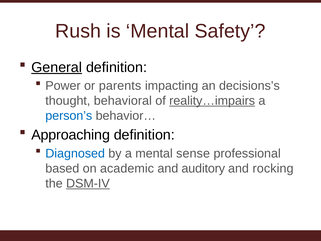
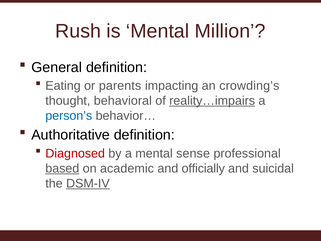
Safety: Safety -> Million (230, 31)
General underline: present -> none (57, 67)
Power: Power -> Eating (63, 86)
decisions’s: decisions’s -> crowding’s (249, 86)
Approaching: Approaching -> Authoritative (71, 135)
Diagnosed colour: blue -> red (75, 153)
based underline: none -> present (62, 168)
auditory: auditory -> officially (203, 168)
rocking: rocking -> suicidal (273, 168)
